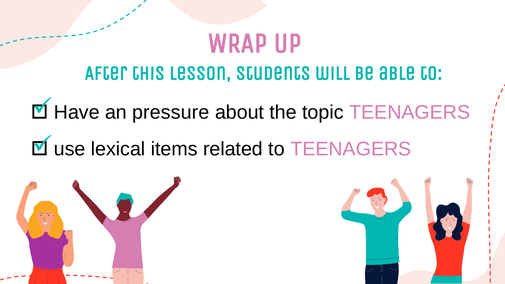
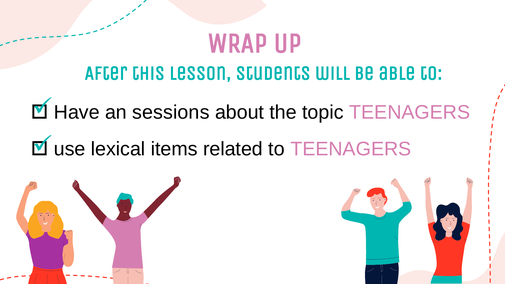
pressure: pressure -> sessions (171, 112)
